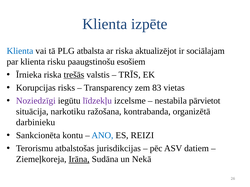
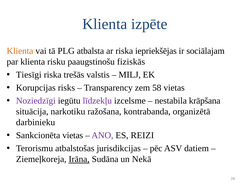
Klienta colour: blue -> orange (20, 51)
aktualizējot: aktualizējot -> iepriekšējas (156, 51)
esošiem: esošiem -> fiziskās (131, 62)
Īrnieka: Īrnieka -> Tiesīgi (29, 75)
trešās underline: present -> none (74, 75)
TRĪS: TRĪS -> MILJ (130, 75)
83: 83 -> 58 (157, 88)
pārvietot: pārvietot -> krāpšana (205, 101)
Sankcionēta kontu: kontu -> vietas (73, 136)
ANO colour: blue -> purple (102, 136)
